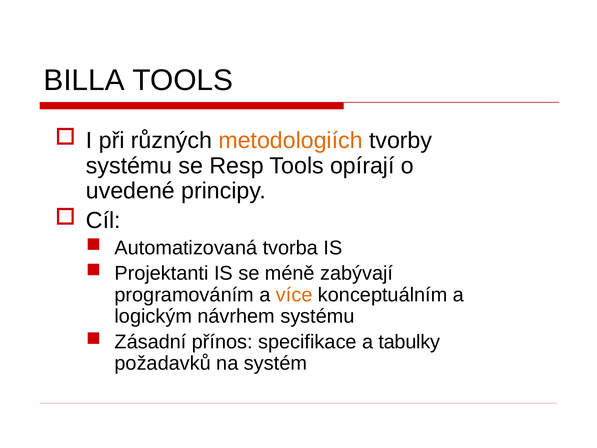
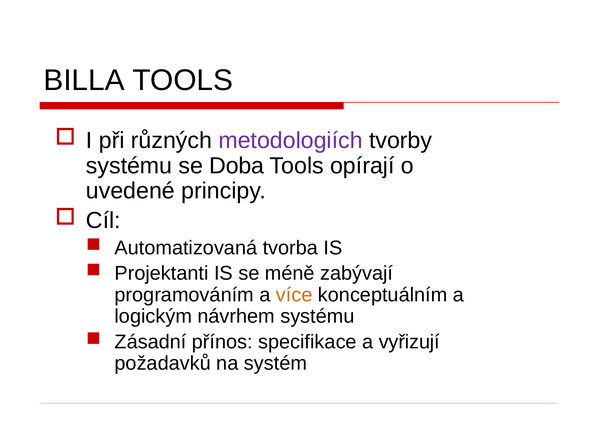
metodologiích colour: orange -> purple (291, 141)
Resp: Resp -> Doba (237, 166)
tabulky: tabulky -> vyřizují (409, 342)
